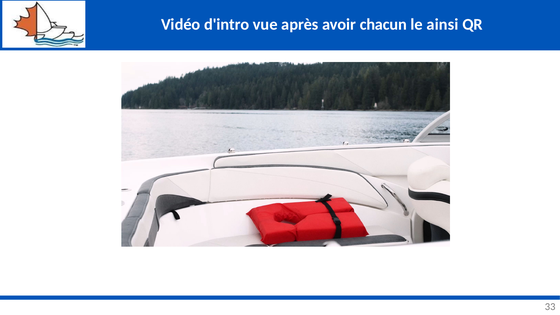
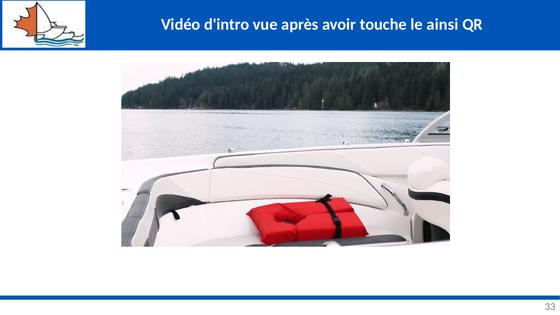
chacun: chacun -> touche (383, 25)
